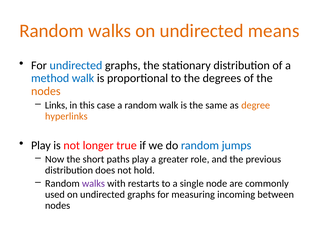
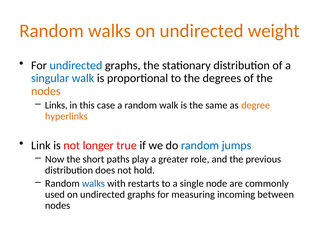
means: means -> weight (274, 31)
method: method -> singular (50, 78)
Play: Play -> Link (41, 145)
walks colour: purple -> blue (93, 184)
